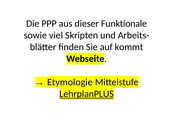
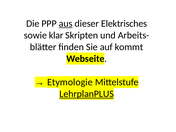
aus underline: none -> present (66, 24)
Funktionale: Funktionale -> Elektrisches (124, 24)
viel: viel -> klar (56, 35)
